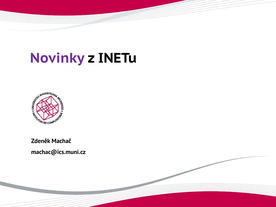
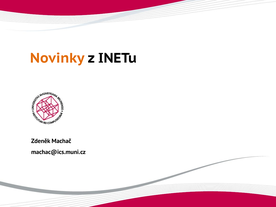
Novinky colour: purple -> orange (57, 58)
